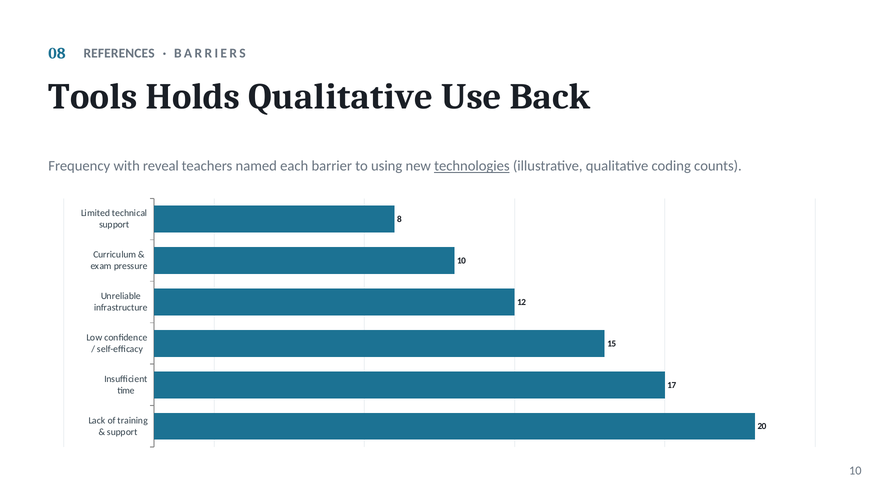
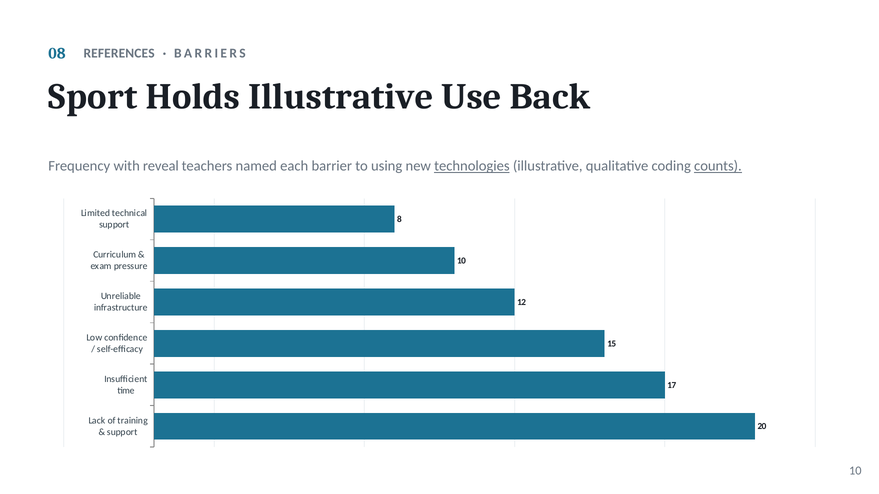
Tools: Tools -> Sport (93, 97)
Holds Qualitative: Qualitative -> Illustrative (341, 97)
counts underline: none -> present (718, 166)
